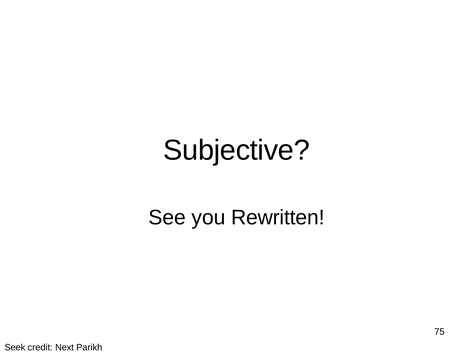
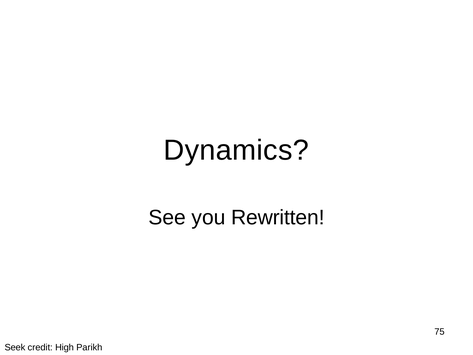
Subjective: Subjective -> Dynamics (236, 150)
Next: Next -> High (65, 347)
